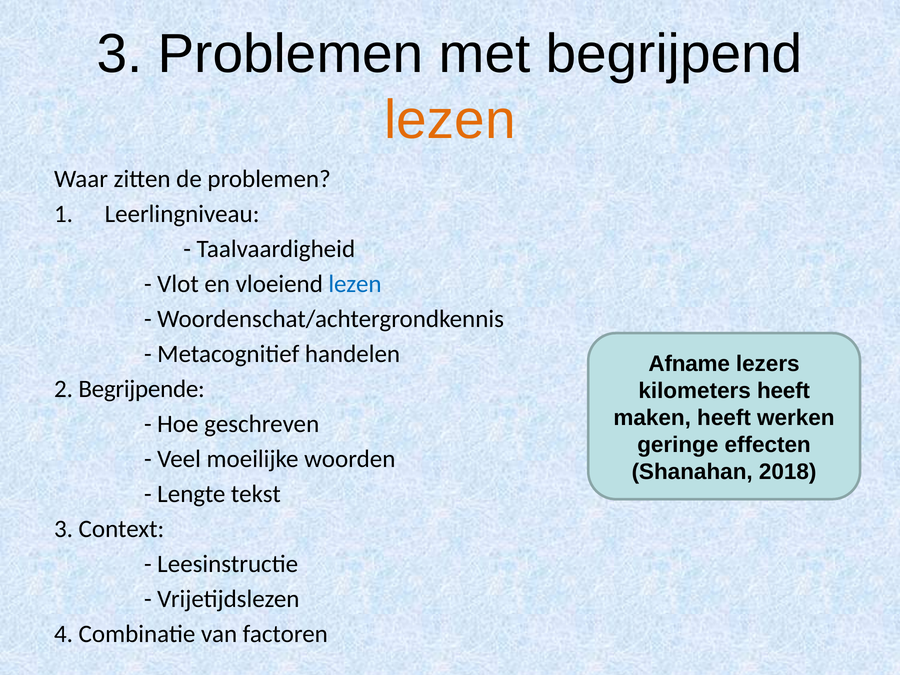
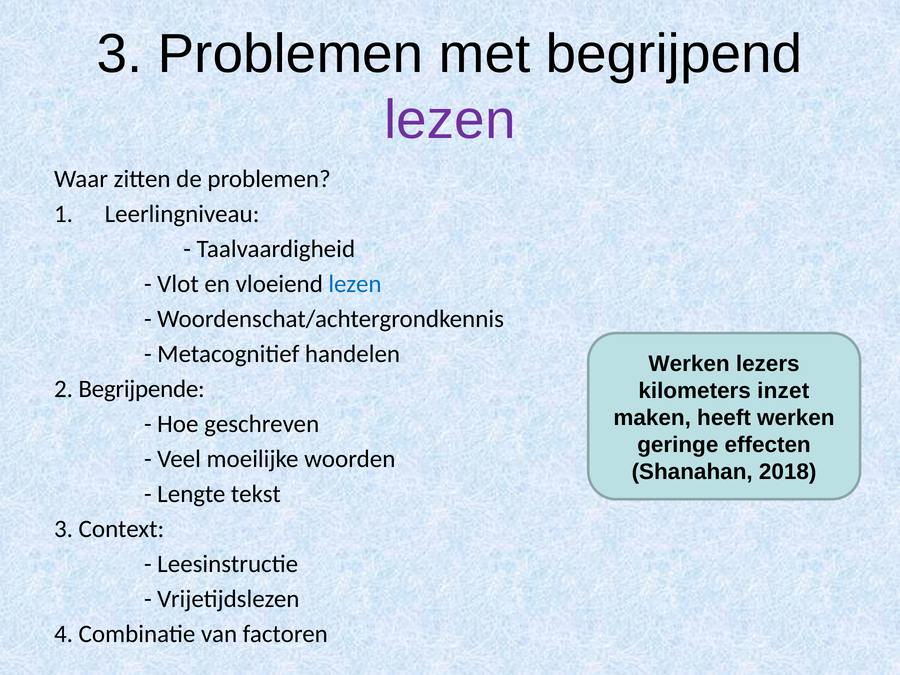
lezen colour: orange -> purple (450, 120)
Afname: Afname -> Werken (689, 364)
kilometers heeft: heeft -> inzet (783, 391)
